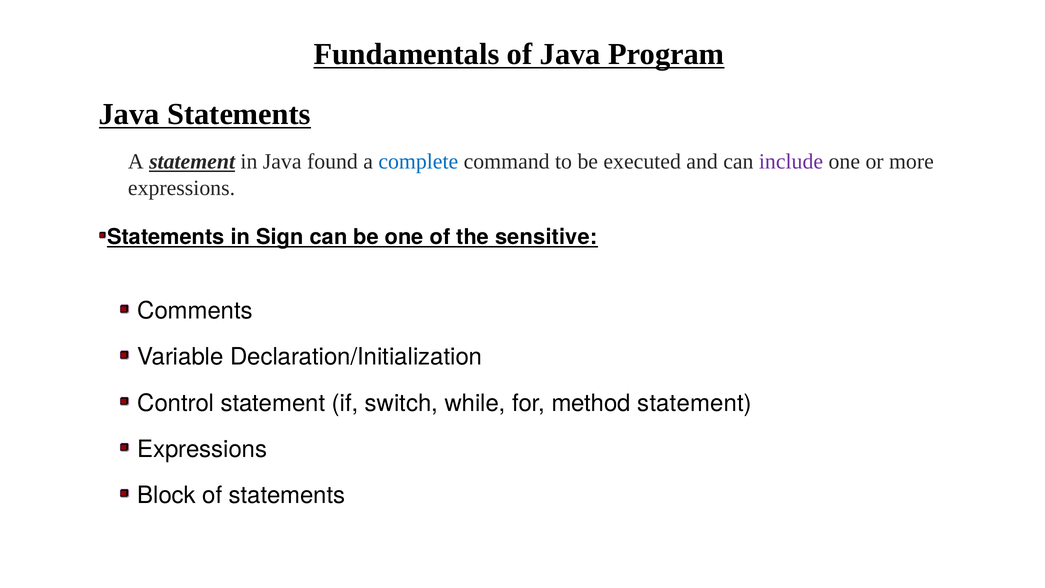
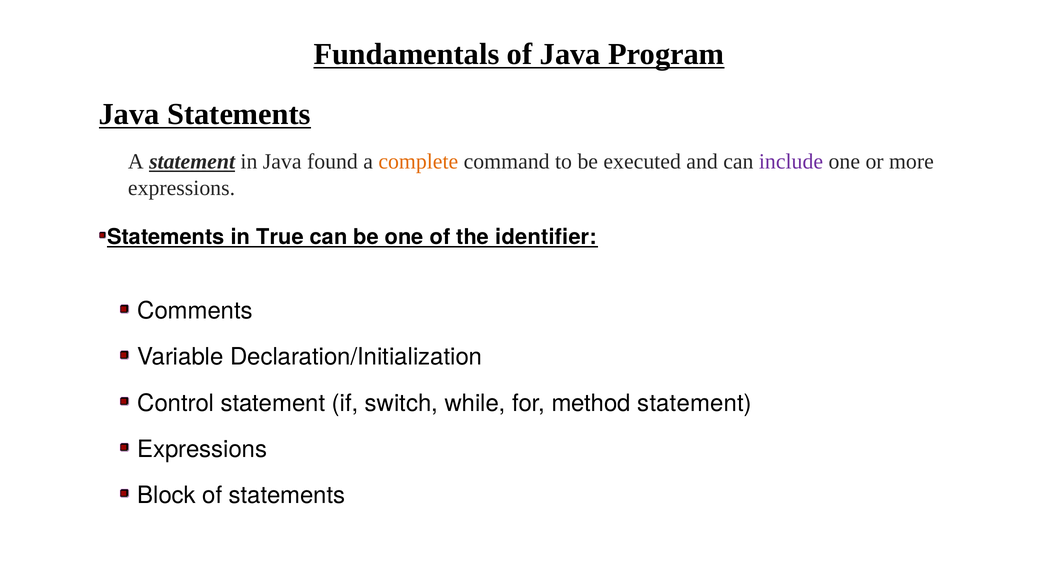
complete colour: blue -> orange (418, 162)
Sign: Sign -> True (280, 237)
sensitive: sensitive -> identifier (546, 237)
